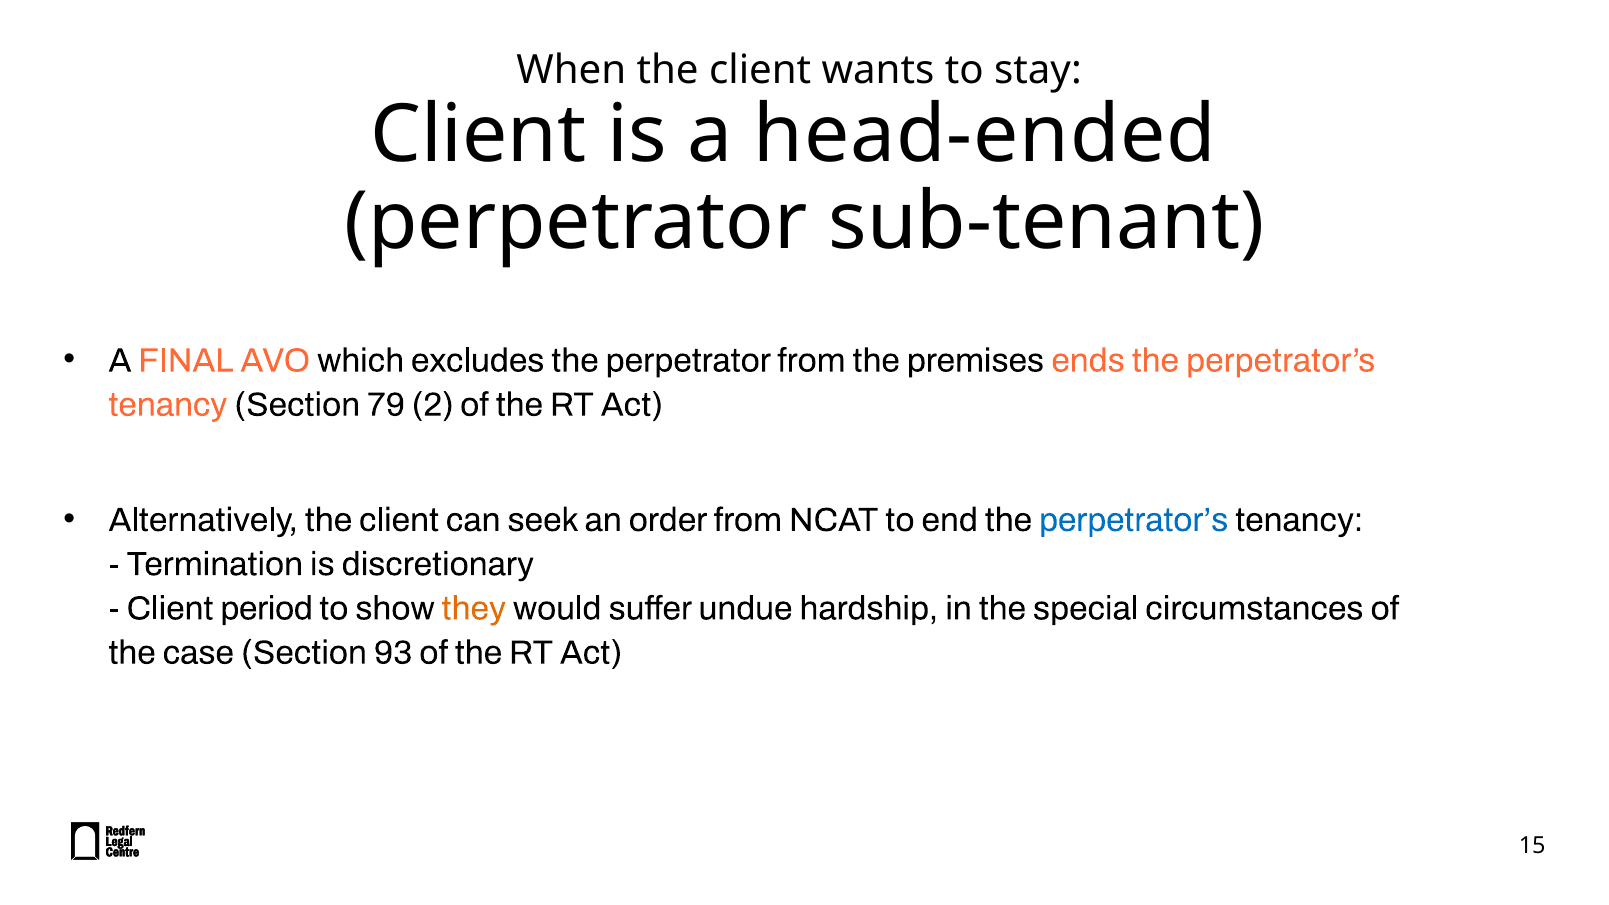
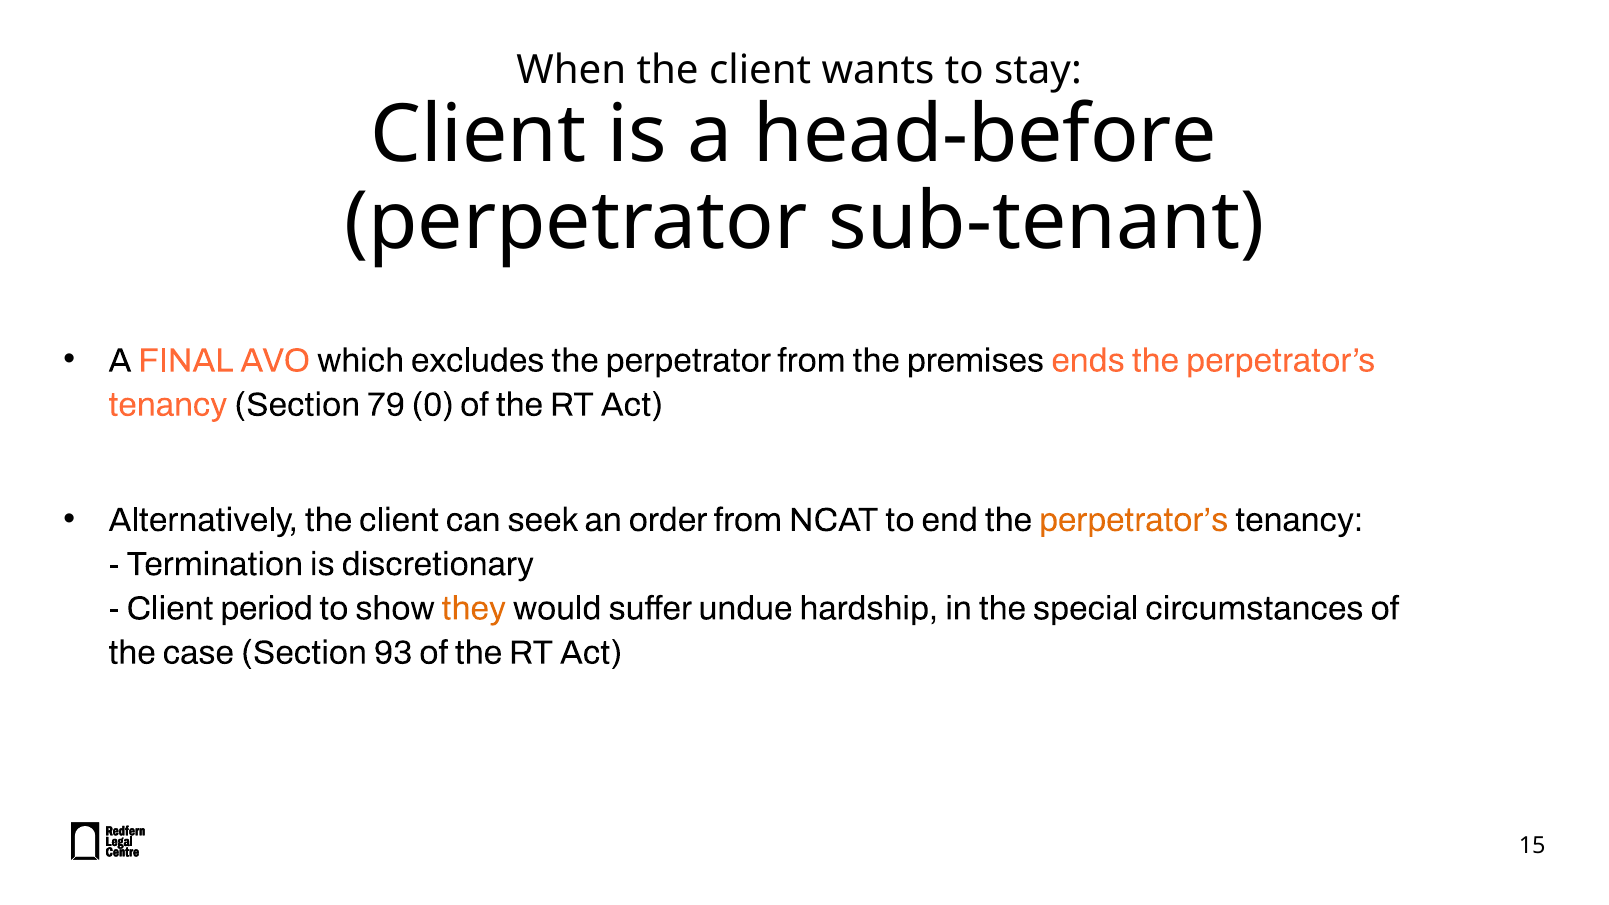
head-ended: head-ended -> head-before (985, 135)
2: 2 -> 0 (433, 405)
perpetrator’s colour: blue -> orange (1134, 520)
